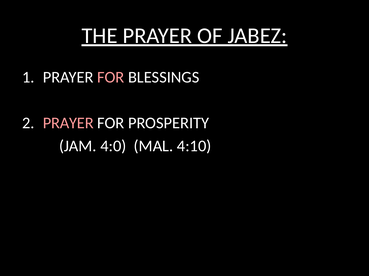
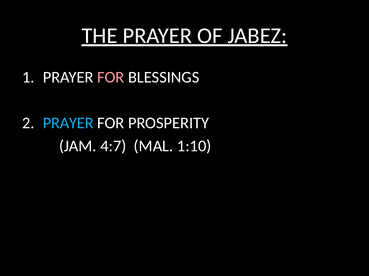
PRAYER colour: pink -> light blue (68, 123)
4:0: 4:0 -> 4:7 (113, 146)
4:10: 4:10 -> 1:10 (194, 146)
